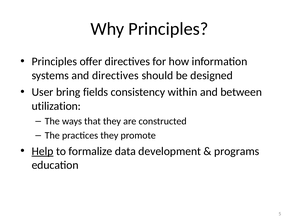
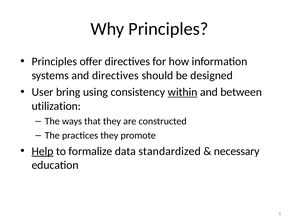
fields: fields -> using (96, 92)
within underline: none -> present (183, 92)
development: development -> standardized (170, 151)
programs: programs -> necessary (237, 151)
